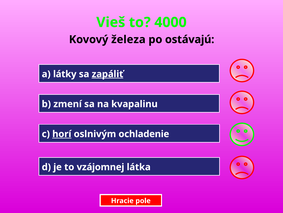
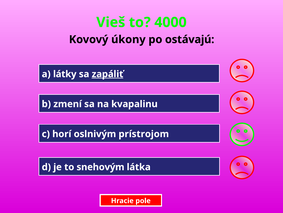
železa: železa -> úkony (128, 39)
horí underline: present -> none (62, 134)
ochladenie: ochladenie -> prístrojom (144, 134)
vzájomnej: vzájomnej -> snehovým (100, 167)
